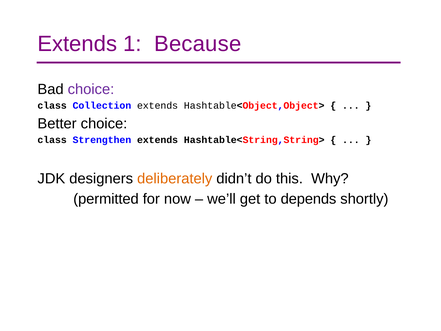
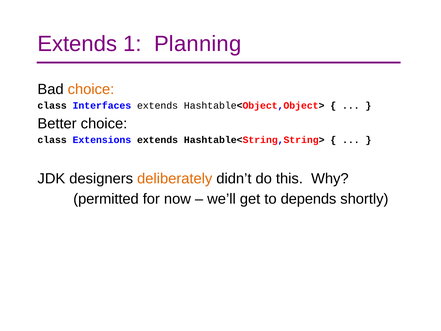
Because: Because -> Planning (198, 44)
choice colour: purple -> orange (91, 89)
Collection: Collection -> Interfaces (102, 106)
Strengthen: Strengthen -> Extensions (102, 140)
